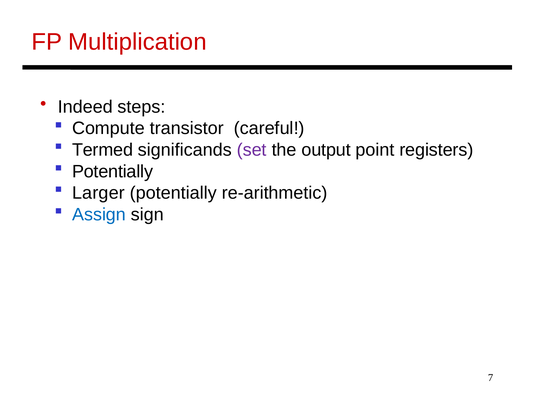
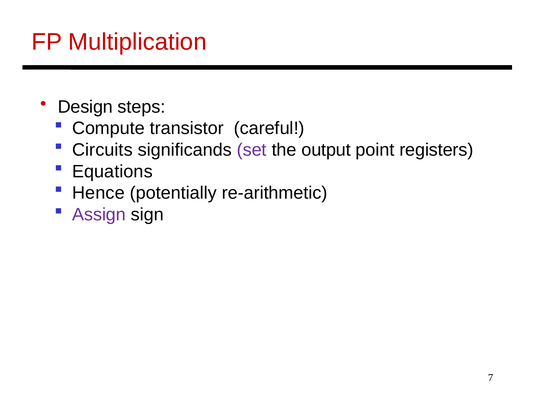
Indeed: Indeed -> Design (85, 107)
Termed: Termed -> Circuits (102, 150)
Potentially: Potentially -> Equations (112, 172)
Larger: Larger -> Hence (98, 193)
Assign colour: blue -> purple (99, 215)
